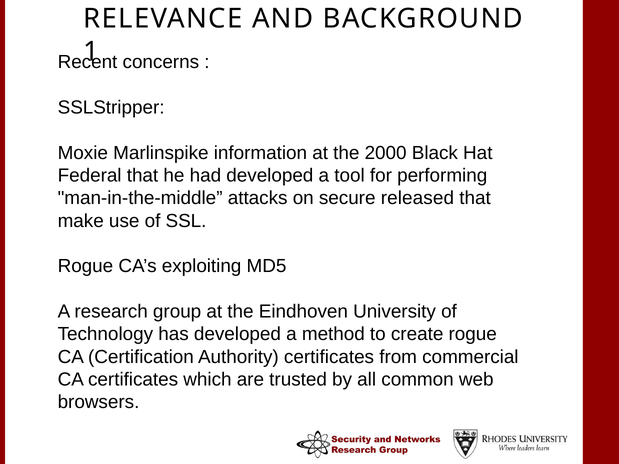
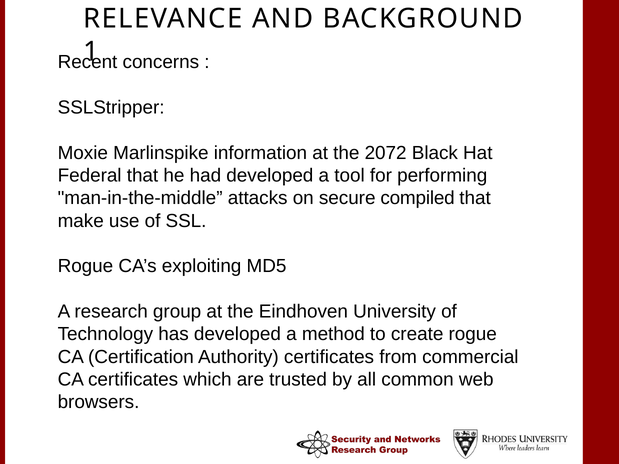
2000: 2000 -> 2072 (386, 153)
released: released -> compiled (418, 198)
